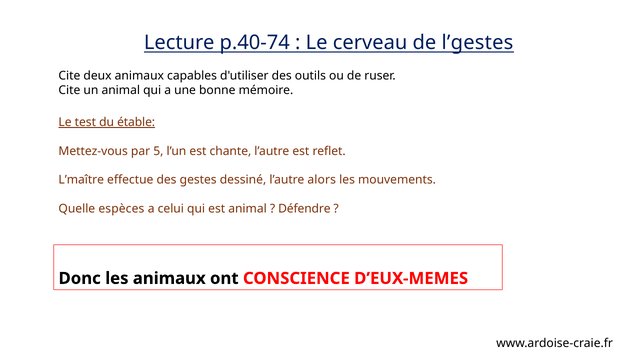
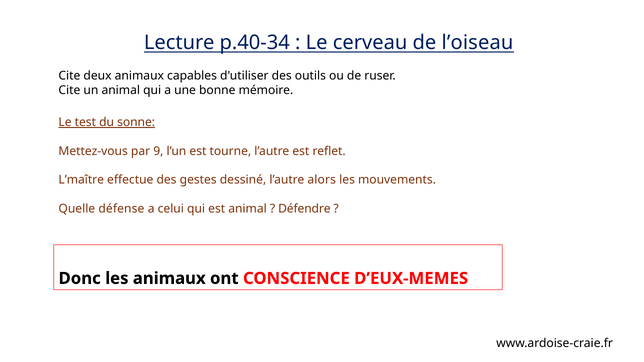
p.40-74: p.40-74 -> p.40-34 (255, 43)
l’gestes: l’gestes -> l’oiseau (477, 43)
étable: étable -> sonne (136, 122)
5: 5 -> 9 (158, 151)
chante: chante -> tourne (230, 151)
espèces: espèces -> défense (121, 209)
